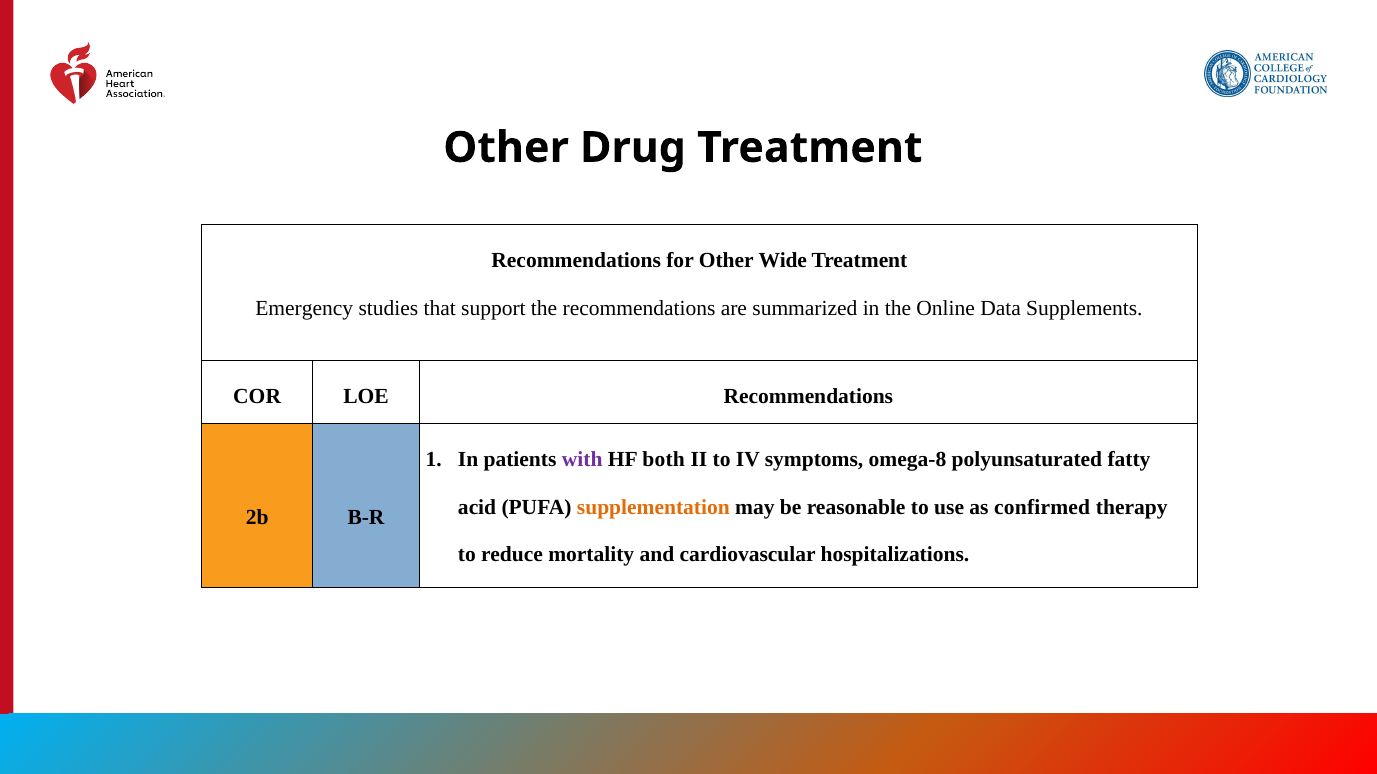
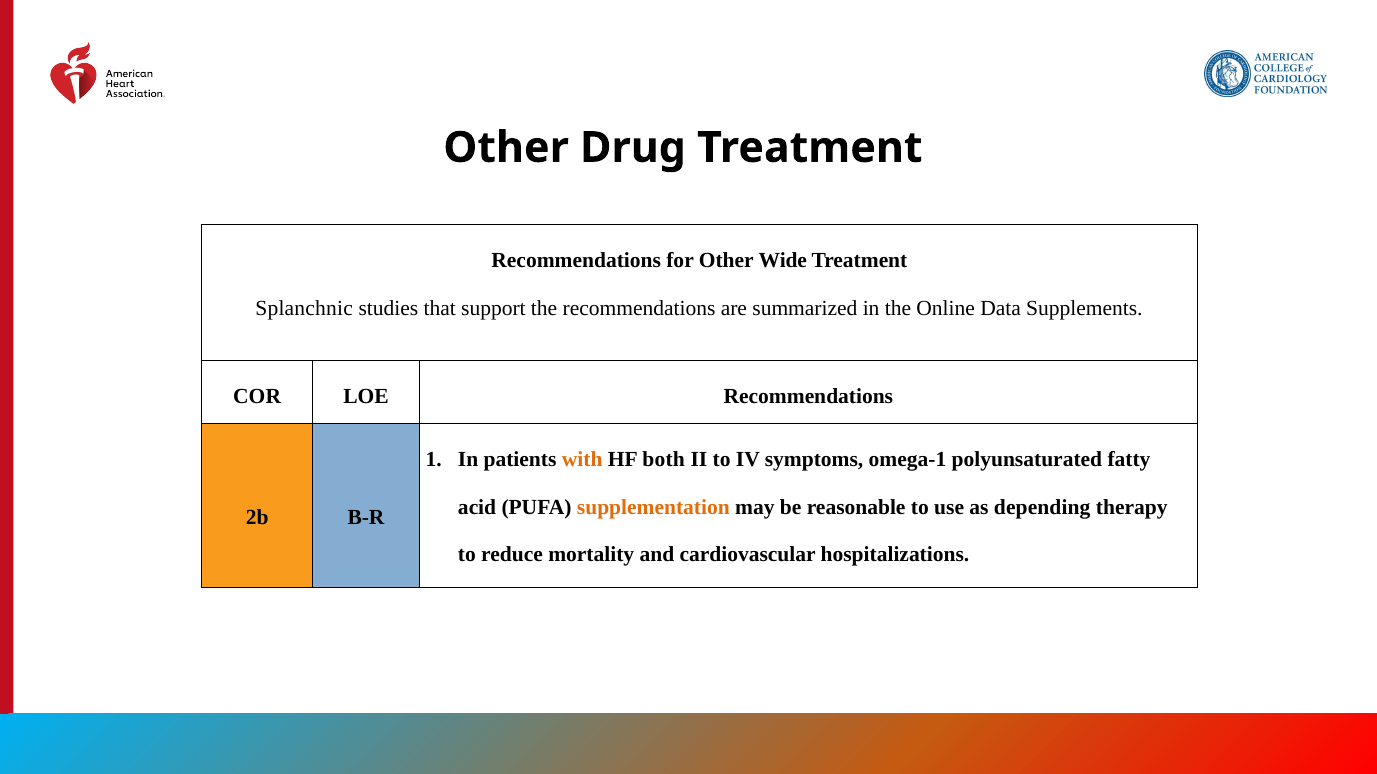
Emergency: Emergency -> Splanchnic (304, 308)
with colour: purple -> orange (582, 460)
omega-8: omega-8 -> omega-1 (908, 460)
confirmed: confirmed -> depending (1042, 507)
